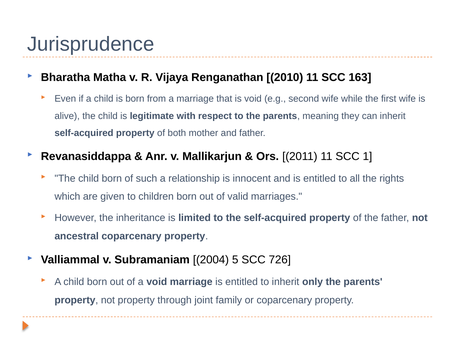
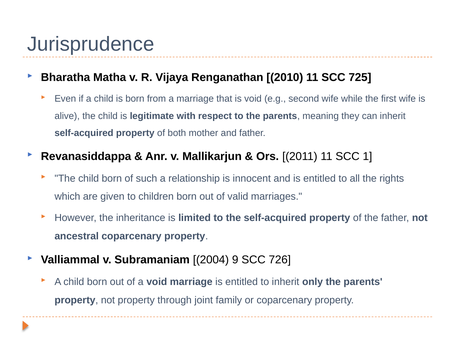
163: 163 -> 725 (360, 77)
5: 5 -> 9 (235, 259)
